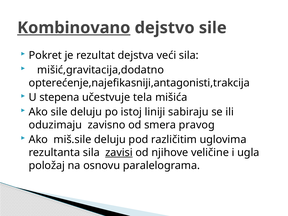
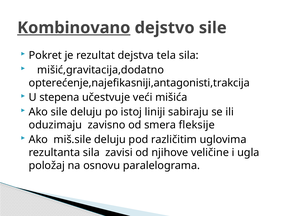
veći: veći -> tela (166, 55)
tela: tela -> veći (143, 97)
pravog: pravog -> fleksije (197, 125)
zavisi underline: present -> none (119, 153)
